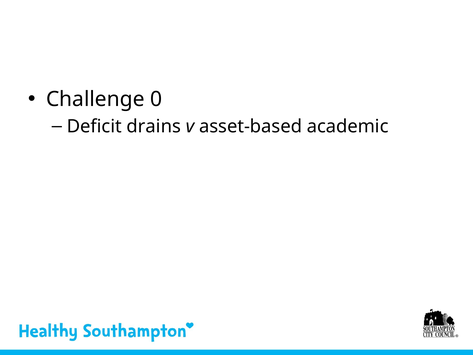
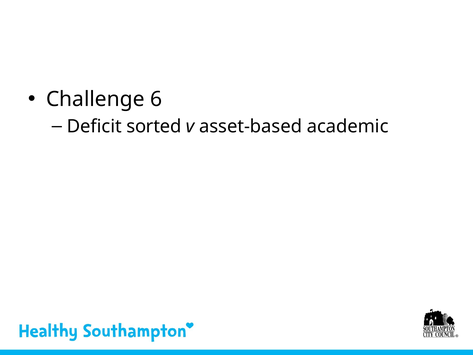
0: 0 -> 6 (156, 99)
drains: drains -> sorted (154, 126)
